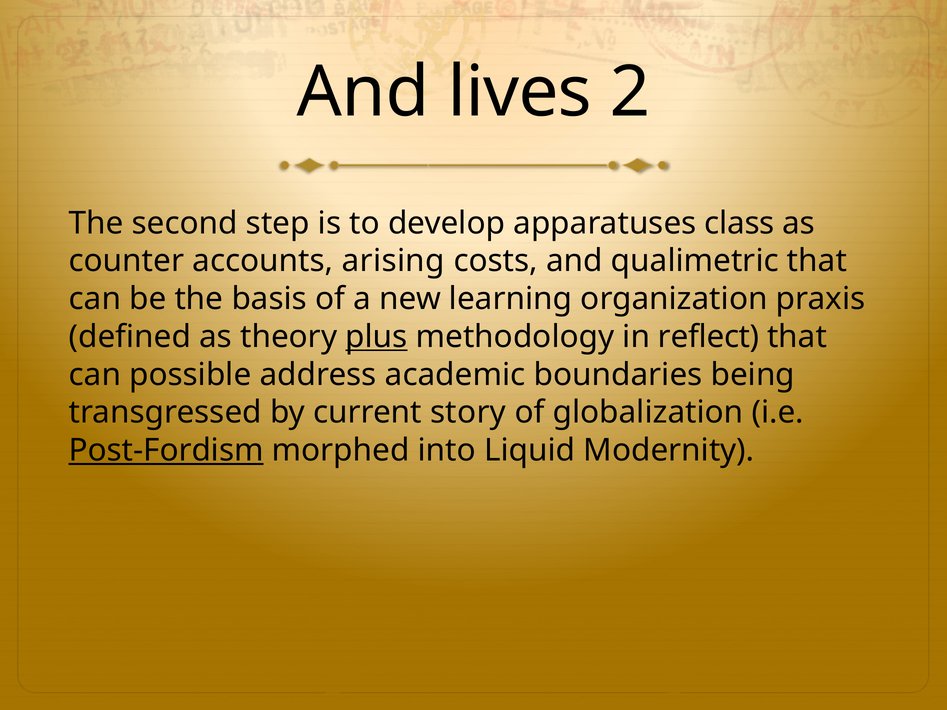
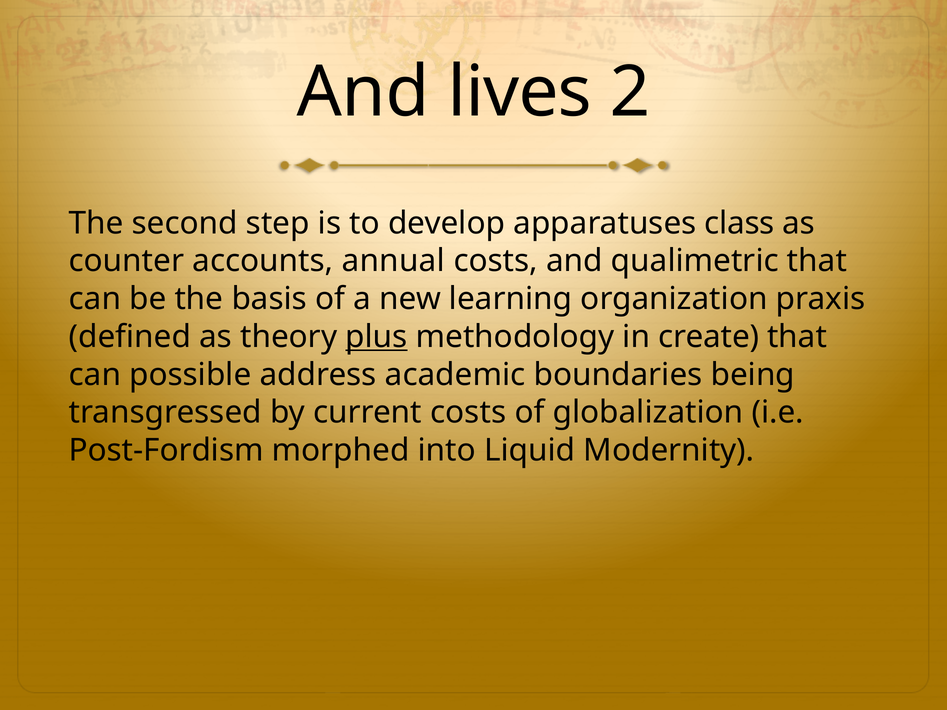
arising: arising -> annual (393, 261)
reflect: reflect -> create (709, 337)
current story: story -> costs (468, 413)
Post-Fordism underline: present -> none (166, 450)
